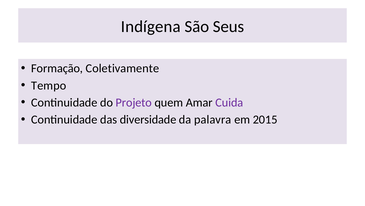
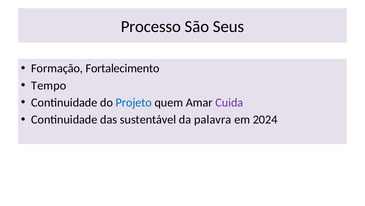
Indígena: Indígena -> Processo (151, 26)
Coletivamente: Coletivamente -> Fortalecimento (123, 68)
Projeto colour: purple -> blue (134, 102)
diversidade: diversidade -> sustentável (148, 119)
2015: 2015 -> 2024 (265, 119)
